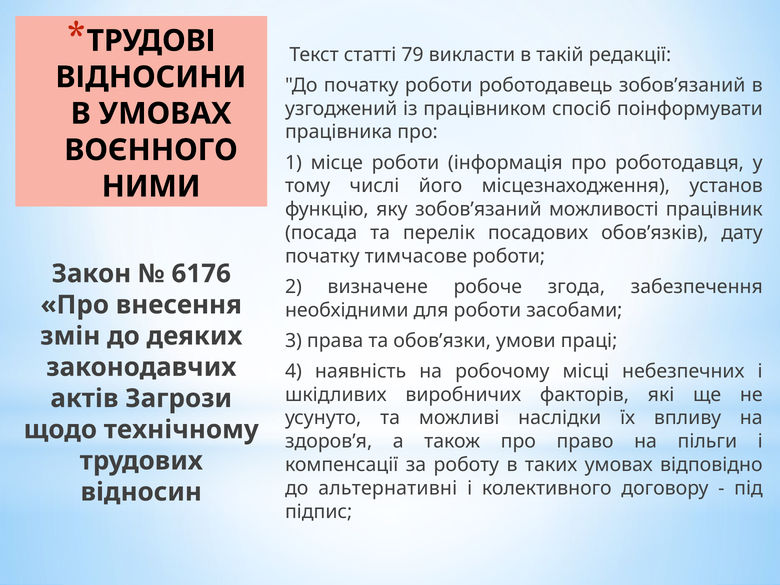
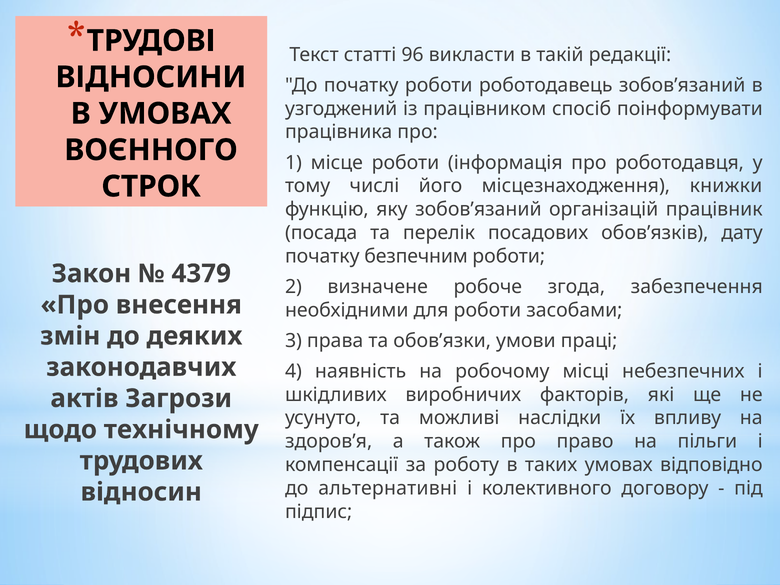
79: 79 -> 96 (413, 55)
установ: установ -> книжки (726, 186)
НИМИ: НИМИ -> СТРОК (151, 186)
можливості: можливості -> організацій (604, 209)
тимчасове: тимчасове -> безпечним (416, 256)
6176: 6176 -> 4379 (201, 274)
